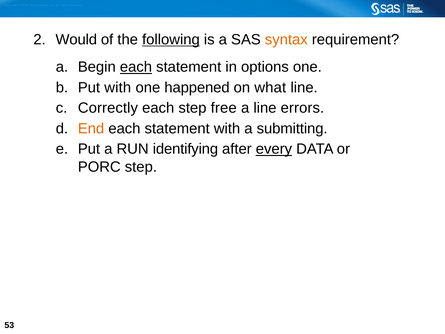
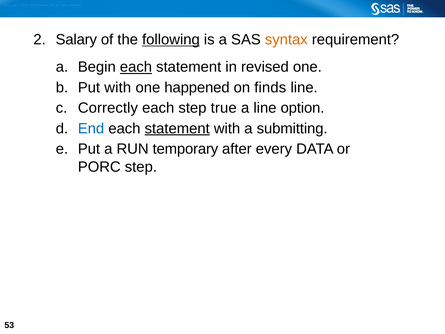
Would: Would -> Salary (76, 40)
options: options -> revised (265, 67)
what: what -> finds (270, 87)
free: free -> true (224, 108)
errors: errors -> option (303, 108)
End colour: orange -> blue (91, 128)
statement underline: none -> present (177, 128)
identifying: identifying -> temporary (185, 149)
every underline: present -> none (274, 149)
